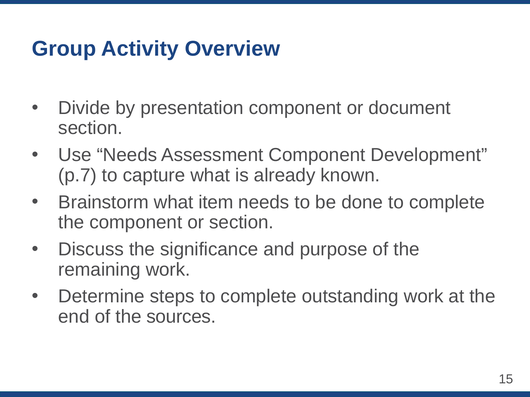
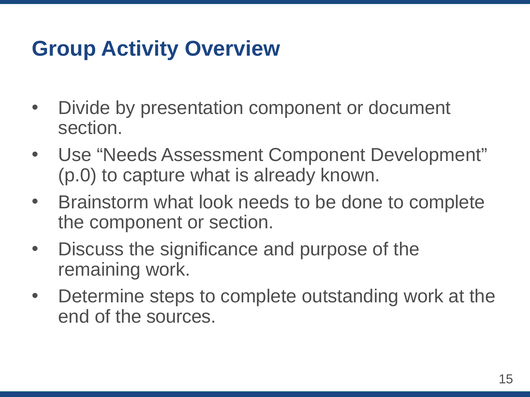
p.7: p.7 -> p.0 (78, 175)
item: item -> look (216, 202)
